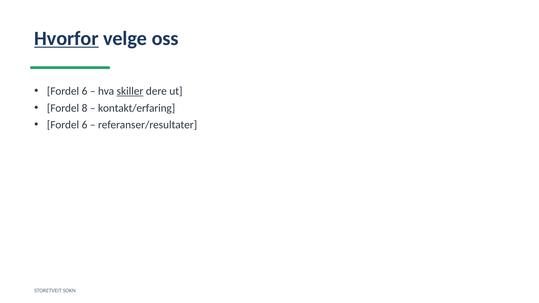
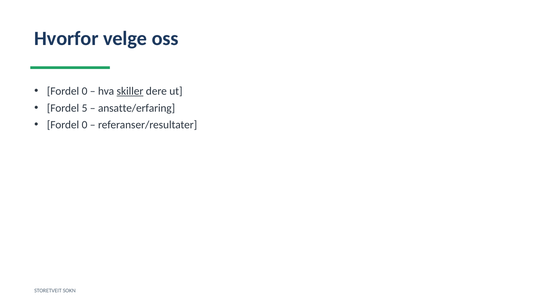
Hvorfor underline: present -> none (66, 38)
6: 6 -> 0 (85, 91)
8: 8 -> 5 (85, 108)
kontakt/erfaring: kontakt/erfaring -> ansatte/erfaring (137, 108)
6: 6 -> 0 (85, 125)
